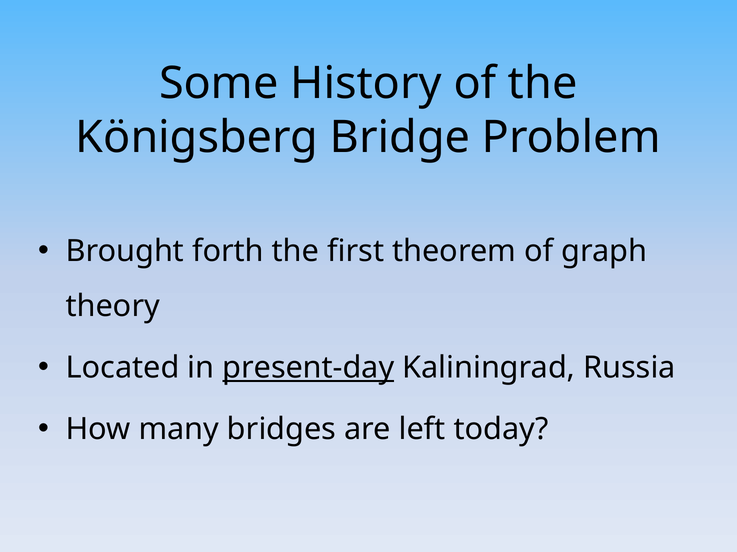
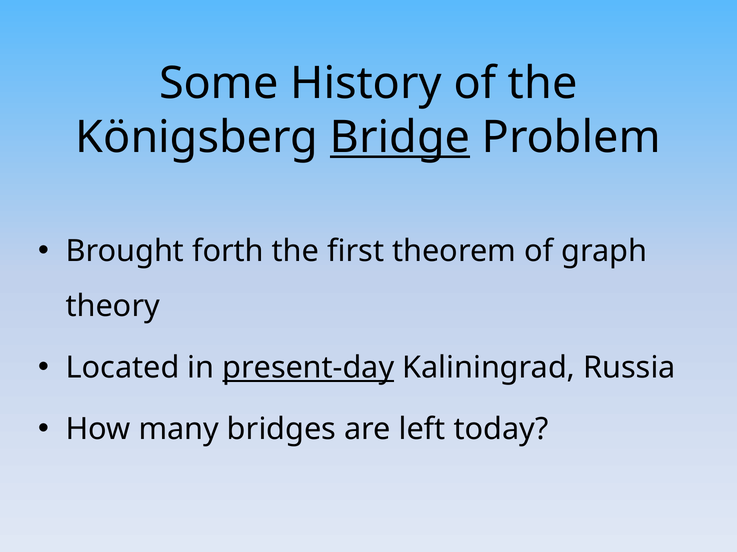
Bridge underline: none -> present (400, 138)
